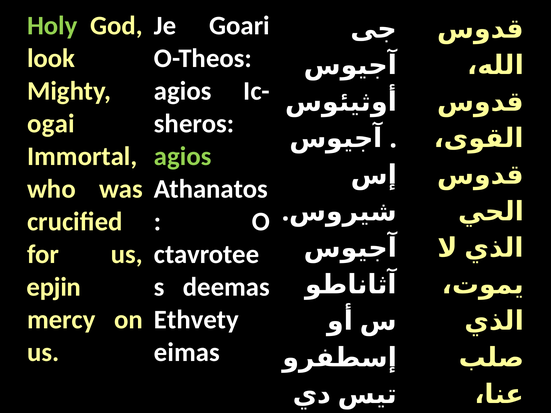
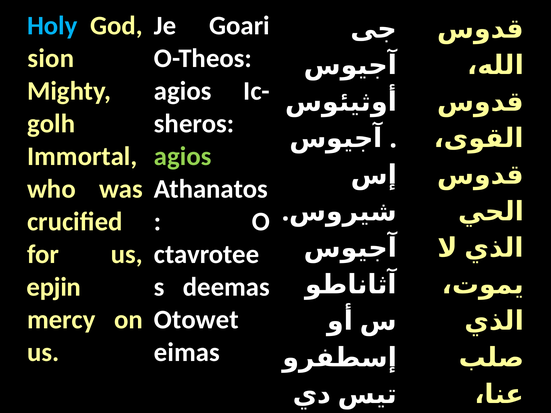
Holy colour: light green -> light blue (52, 26)
look: look -> sion (51, 58)
ogai: ogai -> golh (51, 124)
Ethvety: Ethvety -> Otowet (196, 320)
